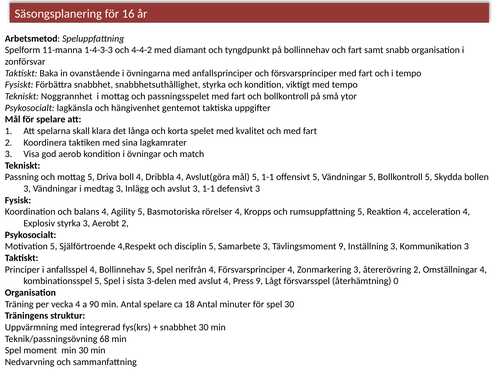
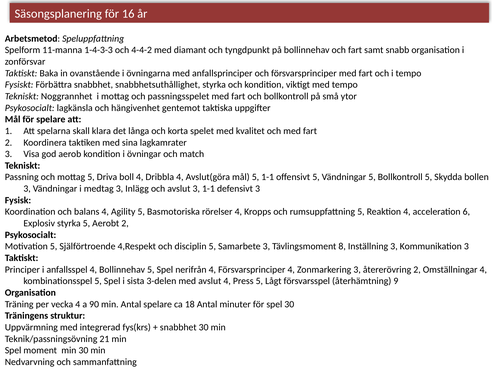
acceleration 4: 4 -> 6 (466, 212)
styrka 3: 3 -> 5 (86, 223)
Tävlingsmoment 9: 9 -> 8 (342, 247)
Press 9: 9 -> 5 (259, 281)
0: 0 -> 9 (396, 281)
68: 68 -> 21 (104, 339)
